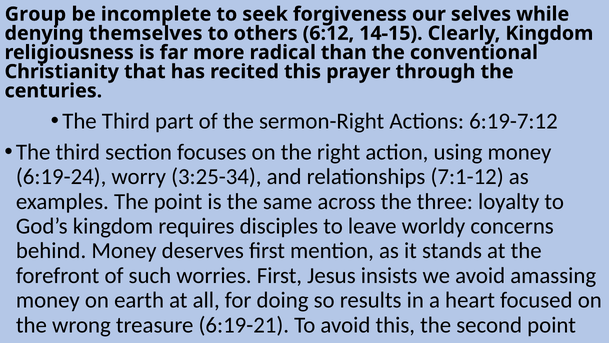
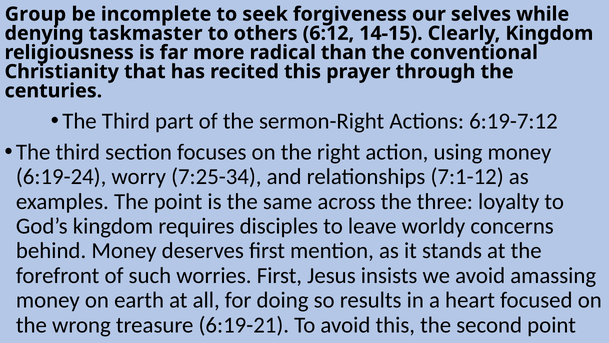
themselves: themselves -> taskmaster (146, 33)
3:25-34: 3:25-34 -> 7:25-34 (216, 177)
